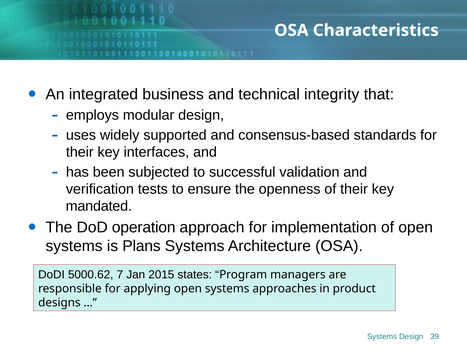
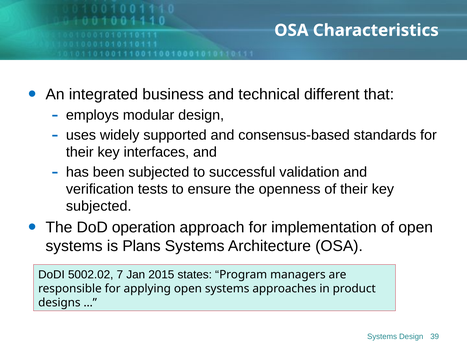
integrity: integrity -> different (332, 94)
mandated: mandated -> subjected (99, 206)
5000.62: 5000.62 -> 5002.02 (91, 275)
